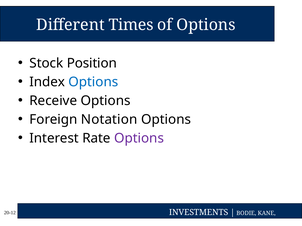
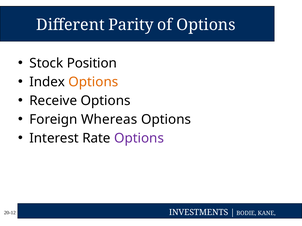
Times: Times -> Parity (131, 25)
Options colour: blue -> orange (93, 82)
Notation: Notation -> Whereas (109, 120)
